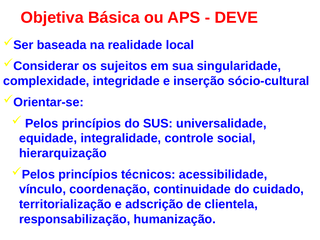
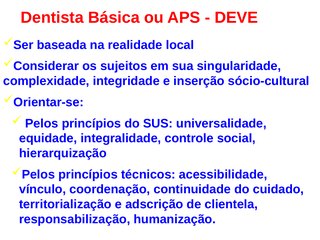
Objetiva: Objetiva -> Dentista (52, 18)
